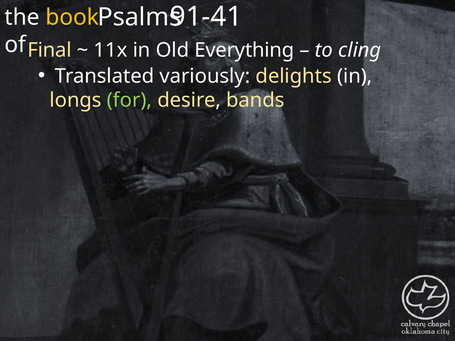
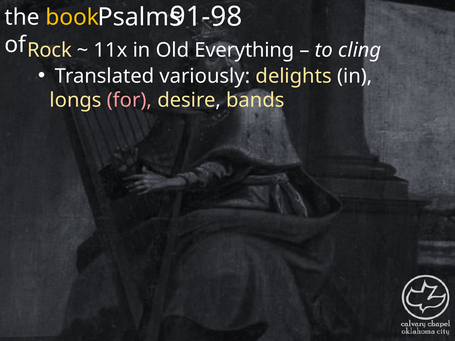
91-41: 91-41 -> 91-98 (206, 17)
Final: Final -> Rock (50, 50)
for colour: light green -> pink (129, 100)
